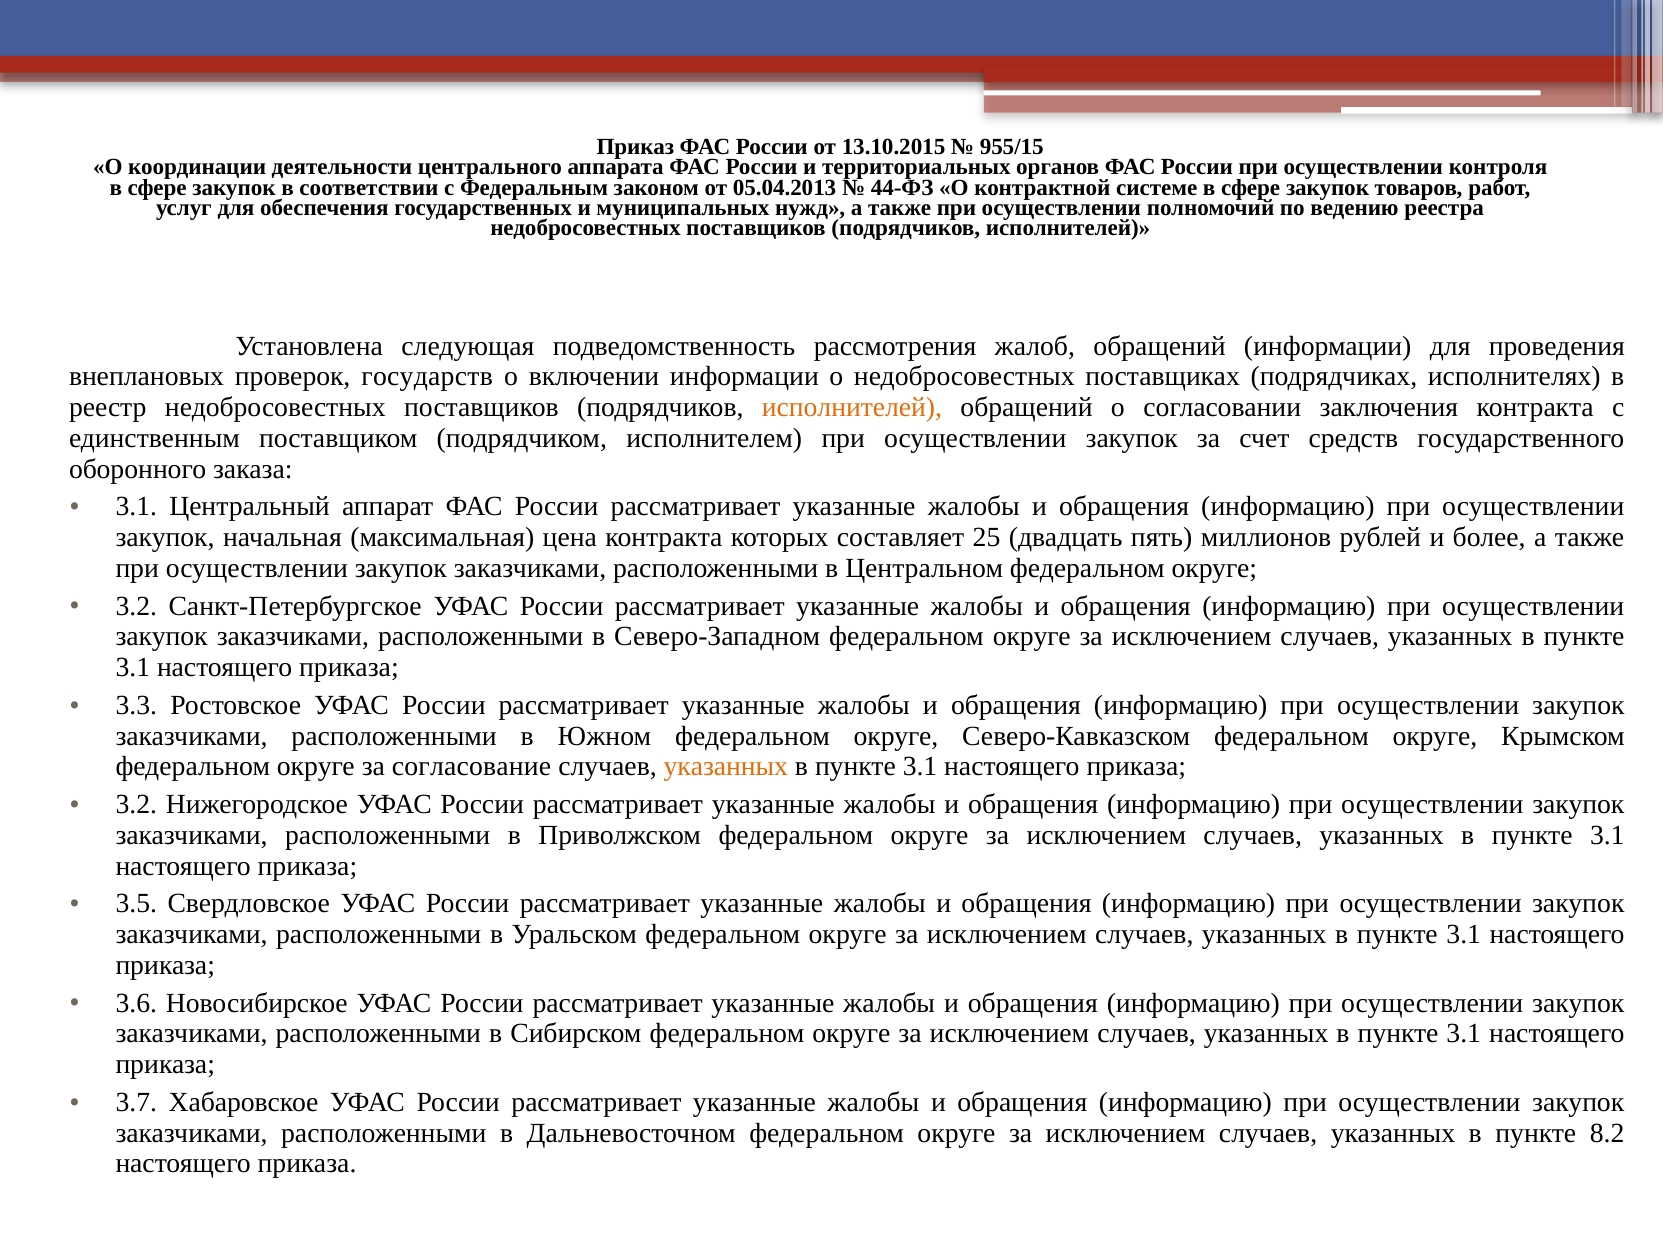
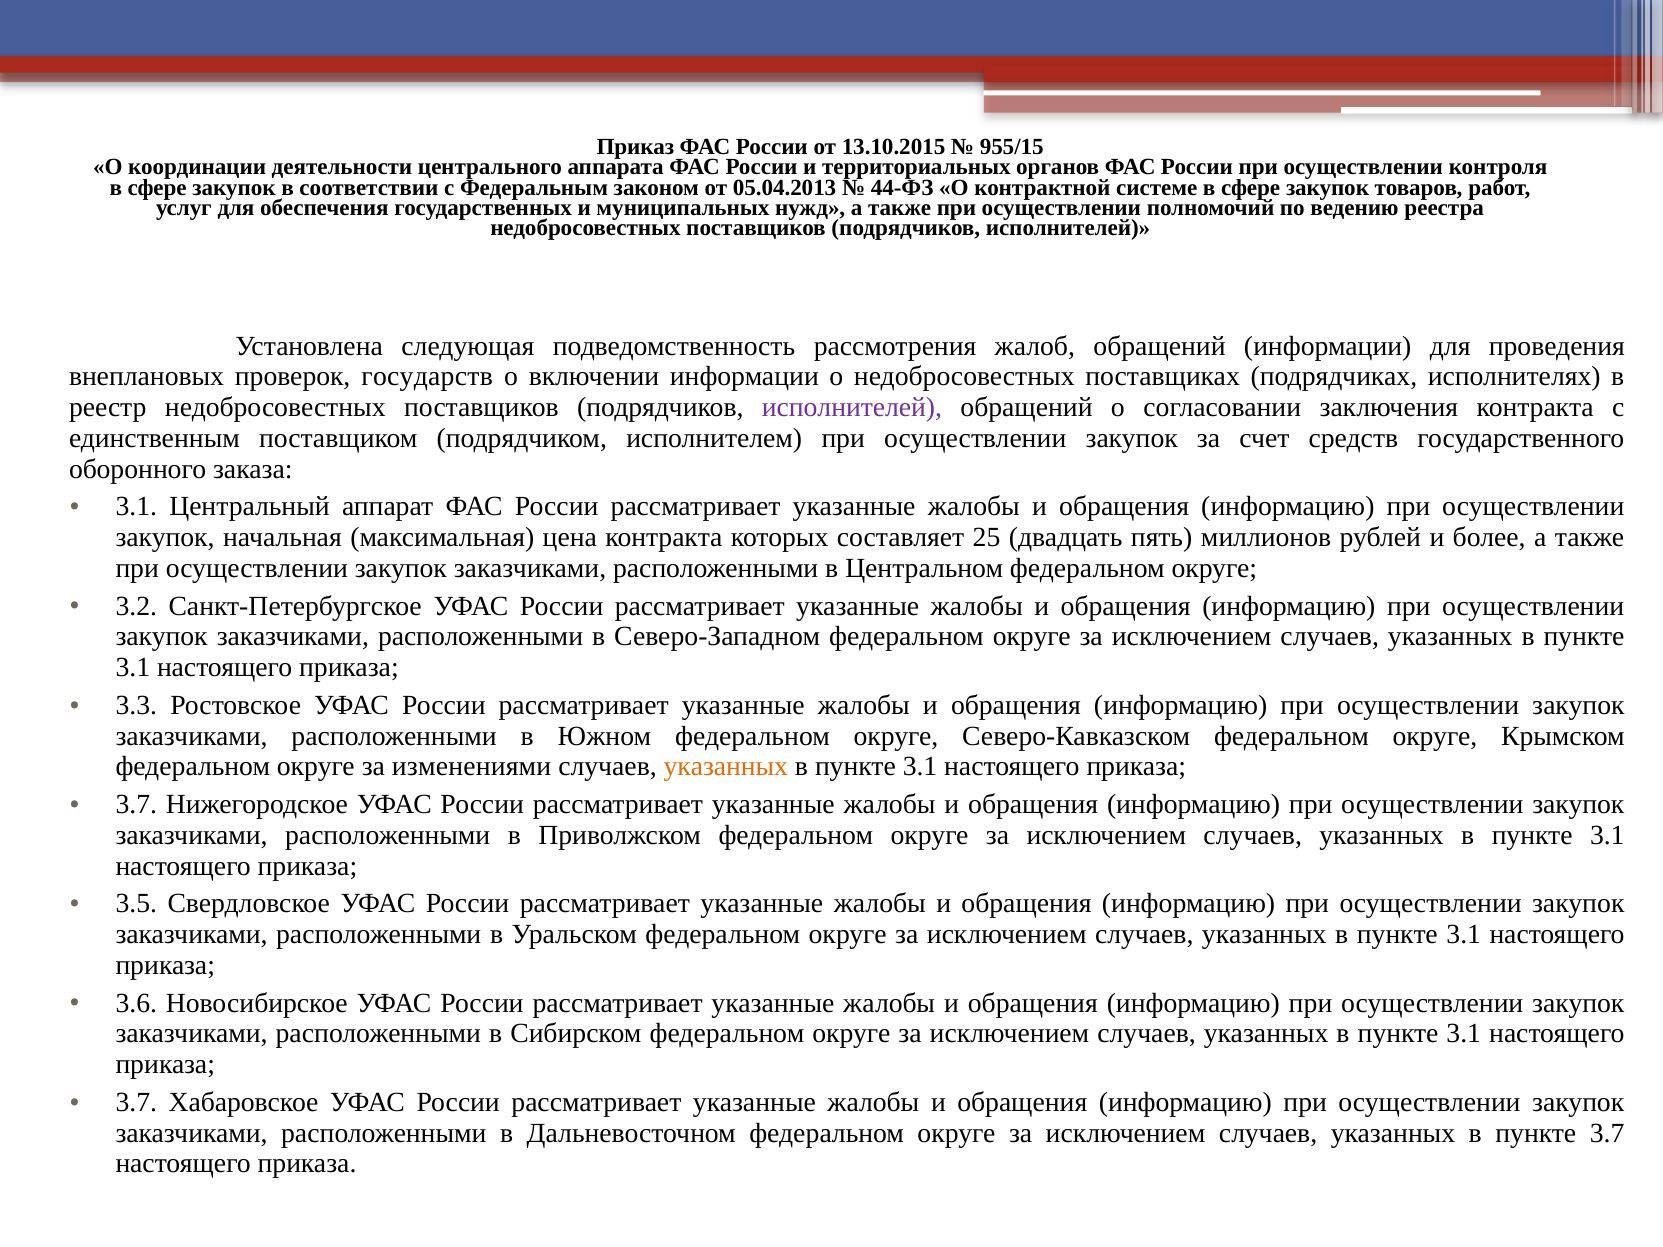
исполнителей colour: orange -> purple (852, 408)
согласование: согласование -> изменениями (472, 767)
3.2: 3.2 -> 3.7 (136, 805)
пункте 8.2: 8.2 -> 3.7 (1607, 1133)
